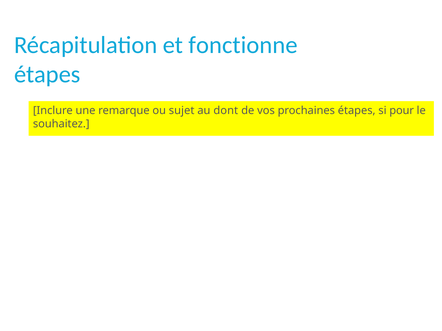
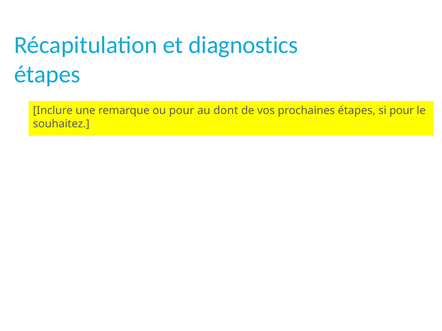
fonctionne: fonctionne -> diagnostics (243, 45)
ou sujet: sujet -> pour (182, 111)
